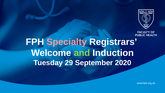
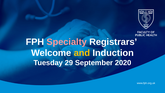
and colour: light green -> yellow (82, 53)
